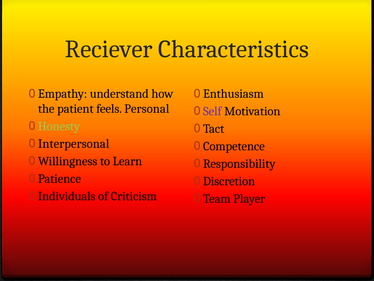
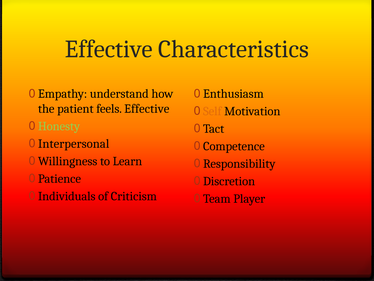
Reciever: Reciever -> Effective (109, 49)
feels Personal: Personal -> Effective (147, 109)
Self colour: purple -> orange (212, 111)
